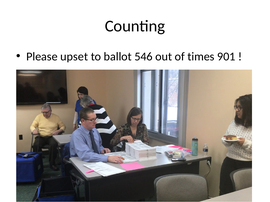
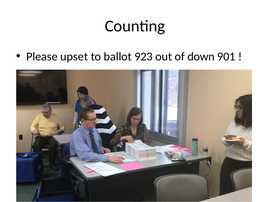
546: 546 -> 923 (144, 57)
times: times -> down (201, 57)
